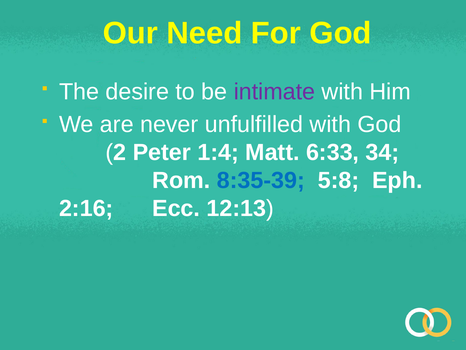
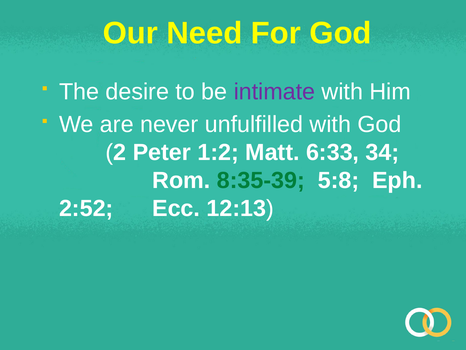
1:4: 1:4 -> 1:2 (218, 152)
8:35-39 colour: blue -> green (261, 180)
2:16: 2:16 -> 2:52 (86, 208)
